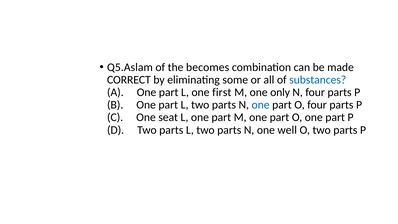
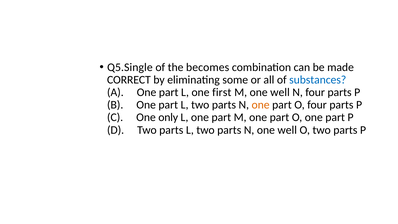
Q5.Aslam: Q5.Aslam -> Q5.Single (130, 67)
M one only: only -> well (280, 92)
one colour: blue -> orange (261, 105)
seat: seat -> only (168, 117)
